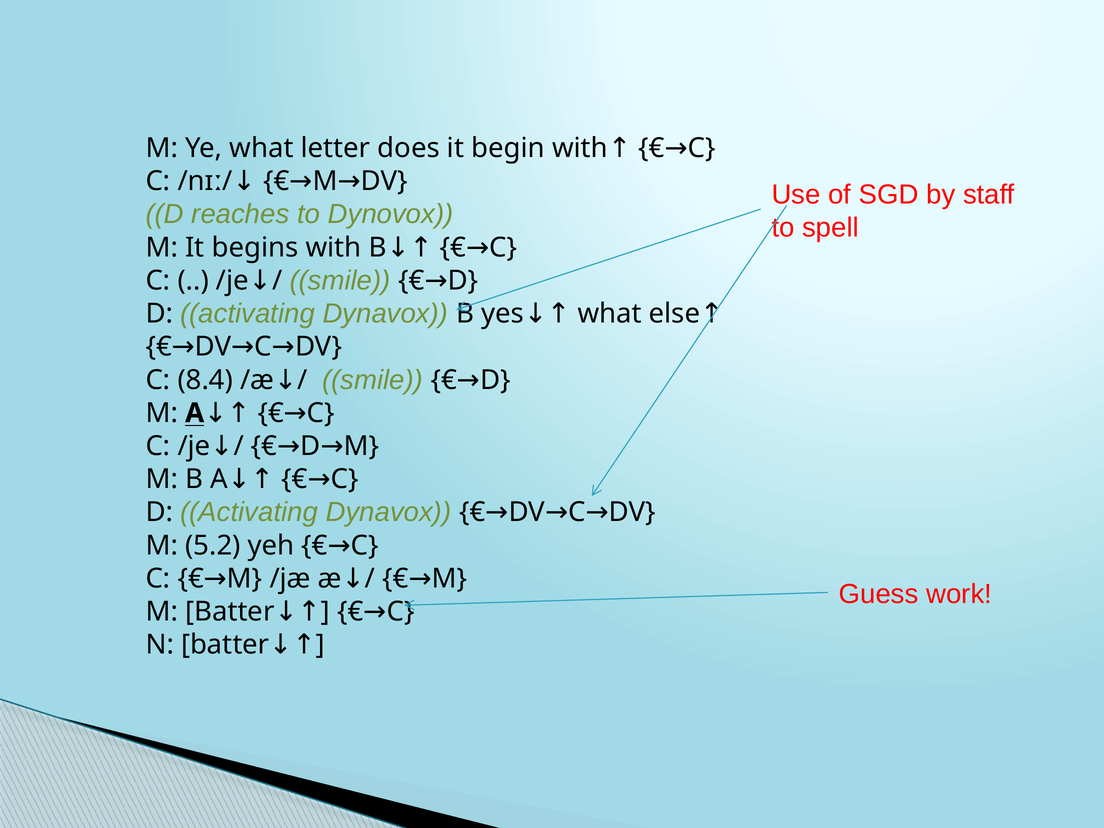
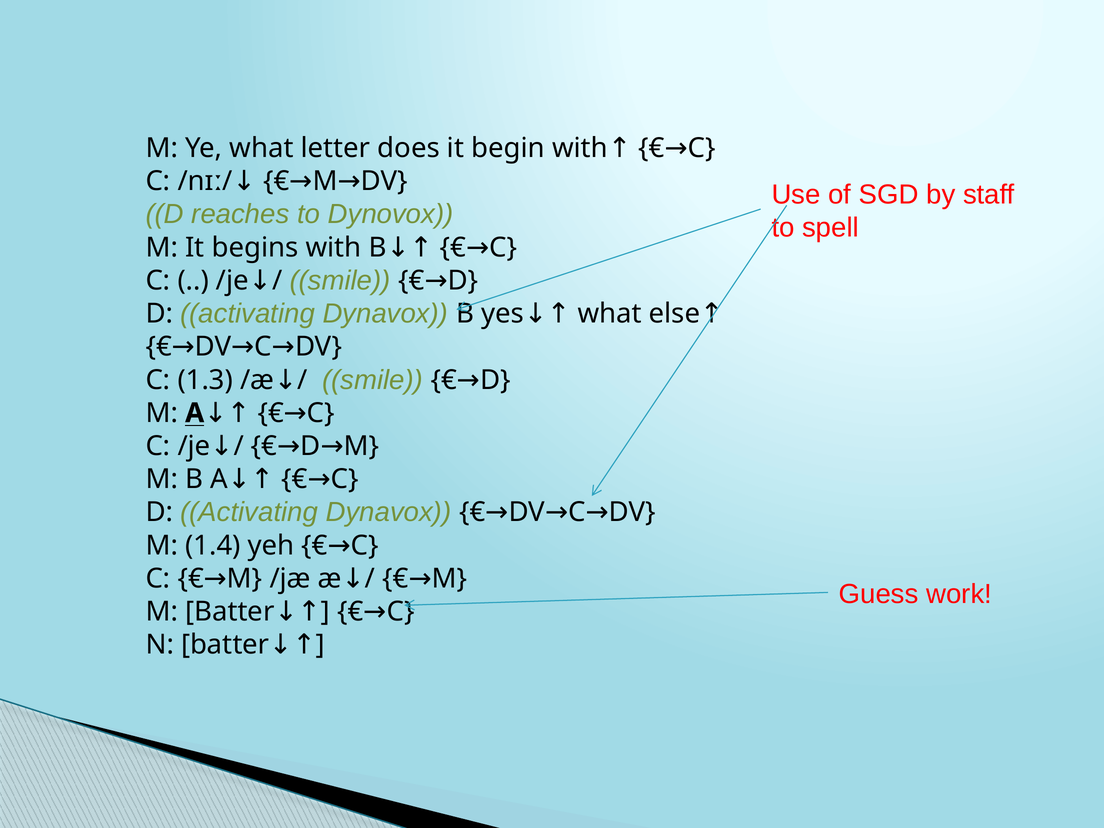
8.4: 8.4 -> 1.3 (205, 380)
5.2: 5.2 -> 1.4 (213, 546)
